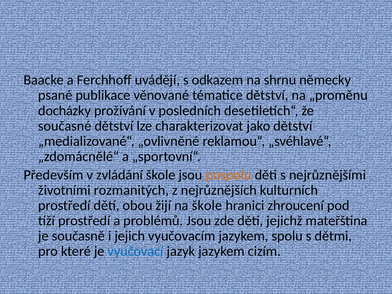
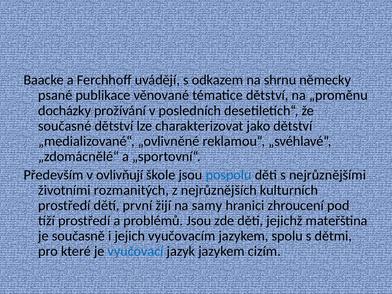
zvládání: zvládání -> ovlivňují (120, 175)
pospolu colour: orange -> blue (229, 175)
obou: obou -> první (138, 205)
na škole: škole -> samy (207, 205)
